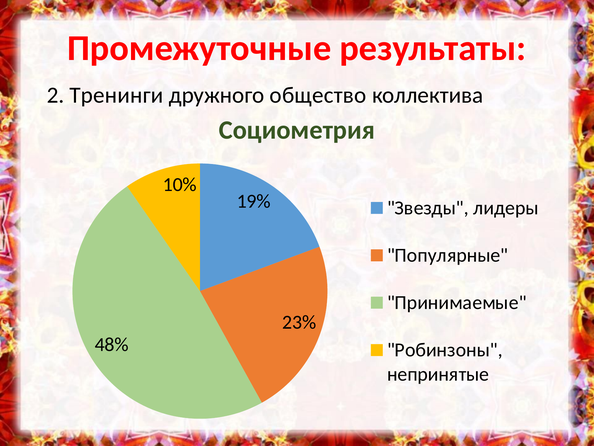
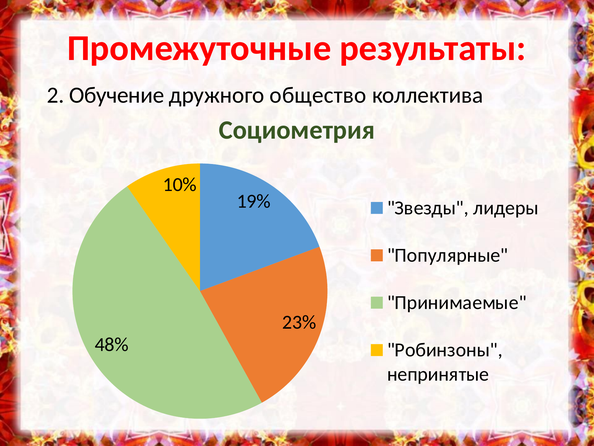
Тренинги: Тренинги -> Обучение (117, 95)
